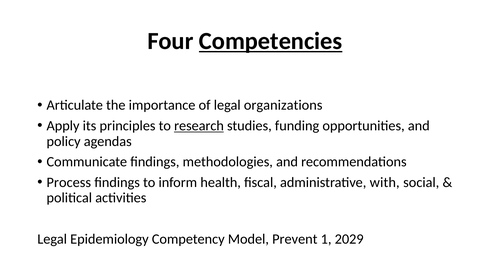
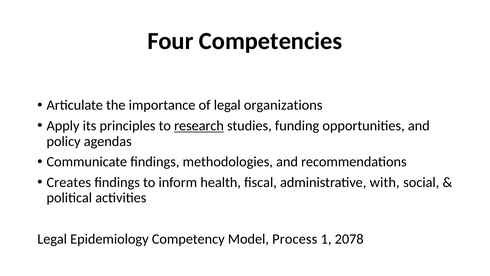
Competencies underline: present -> none (271, 41)
Process: Process -> Creates (69, 182)
Prevent: Prevent -> Process (295, 239)
2029: 2029 -> 2078 (349, 239)
